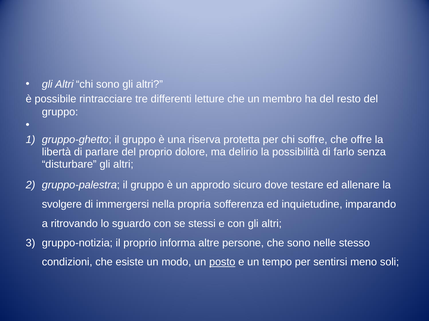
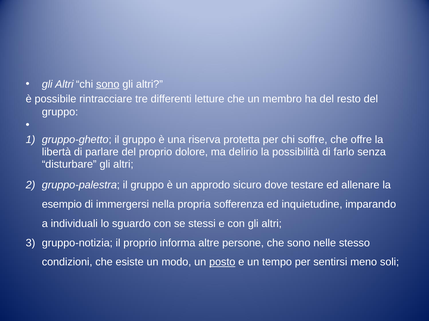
sono underline: none -> present (108, 84)
svolgere: svolgere -> esempio (62, 205)
ritrovando: ritrovando -> individuali (74, 224)
